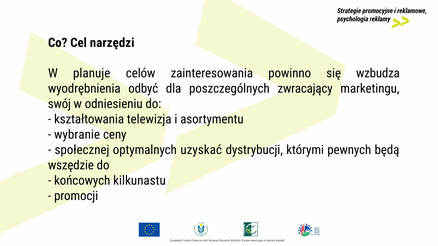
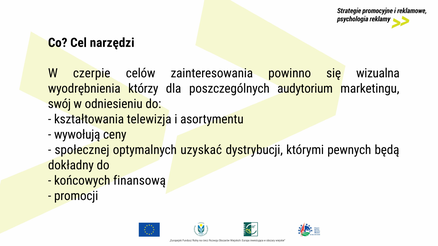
planuje: planuje -> czerpie (92, 73)
wzbudza: wzbudza -> wizualna (378, 73)
odbyć: odbyć -> którzy (143, 89)
zwracający: zwracający -> audytorium (305, 89)
wybranie: wybranie -> wywołują (77, 135)
wszędzie: wszędzie -> dokładny (71, 165)
kilkunastu: kilkunastu -> finansową (139, 181)
